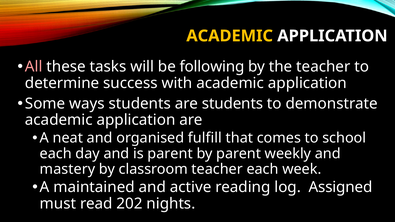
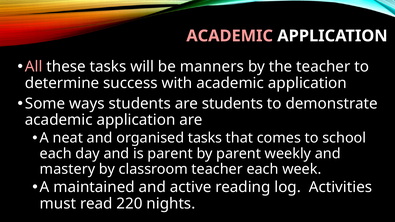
ACADEMIC colour: yellow -> pink (230, 36)
following: following -> manners (212, 67)
organised fulfill: fulfill -> tasks (205, 138)
Assigned: Assigned -> Activities (340, 187)
202: 202 -> 220 (129, 204)
